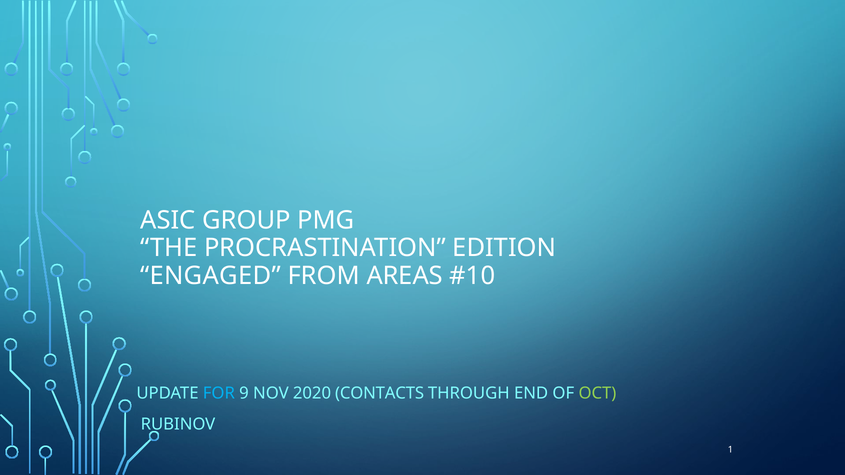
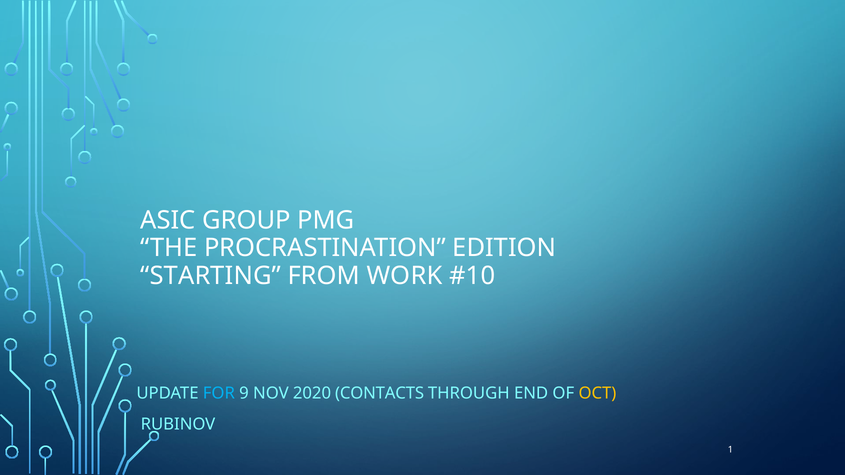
ENGAGED: ENGAGED -> STARTING (211, 276)
AREAS: AREAS -> WORK (404, 276)
OCT colour: light green -> yellow (597, 394)
